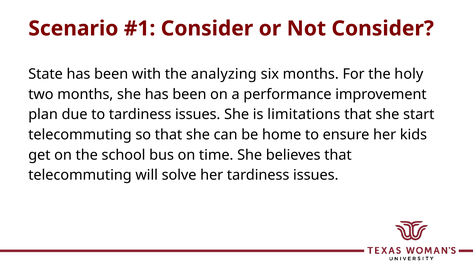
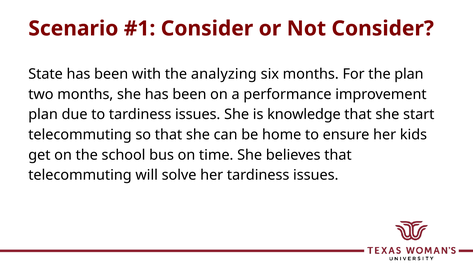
the holy: holy -> plan (409, 74)
limitations: limitations -> knowledge (304, 115)
